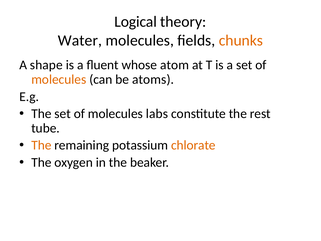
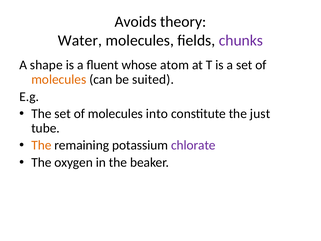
Logical: Logical -> Avoids (136, 22)
chunks colour: orange -> purple (241, 40)
atoms: atoms -> suited (153, 79)
labs: labs -> into (157, 114)
rest: rest -> just (260, 114)
chlorate colour: orange -> purple (193, 145)
